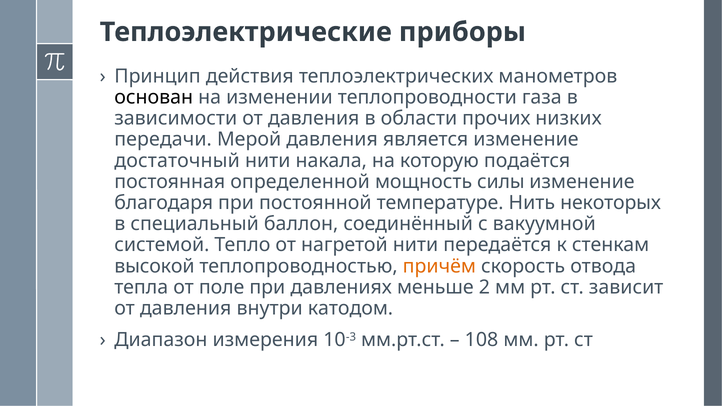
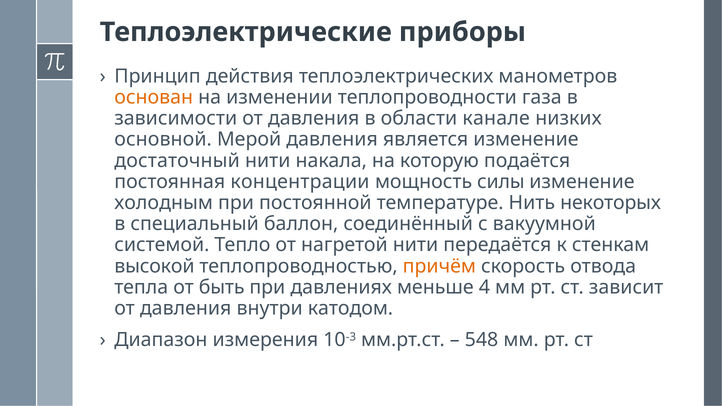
основан colour: black -> orange (154, 97)
прочих: прочих -> канале (496, 118)
передачи: передачи -> основной (163, 140)
определенной: определенной -> концентрации (300, 182)
благодаря: благодаря -> холодным (164, 203)
поле: поле -> быть (222, 287)
2: 2 -> 4 (484, 287)
108: 108 -> 548 (482, 340)
